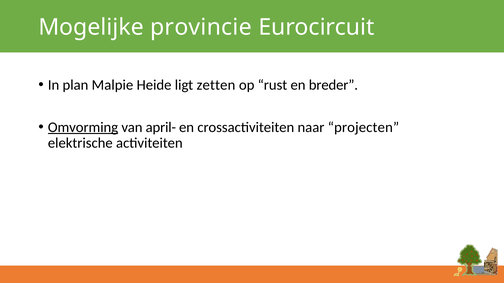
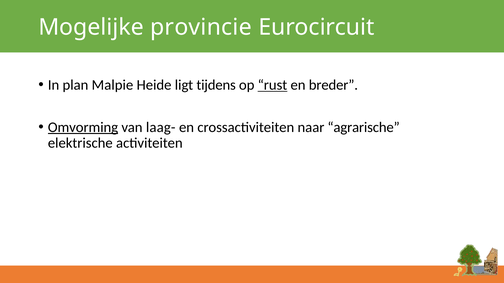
zetten: zetten -> tijdens (216, 85)
rust underline: none -> present (272, 85)
april-: april- -> laag- (161, 127)
projecten: projecten -> agrarische (364, 127)
